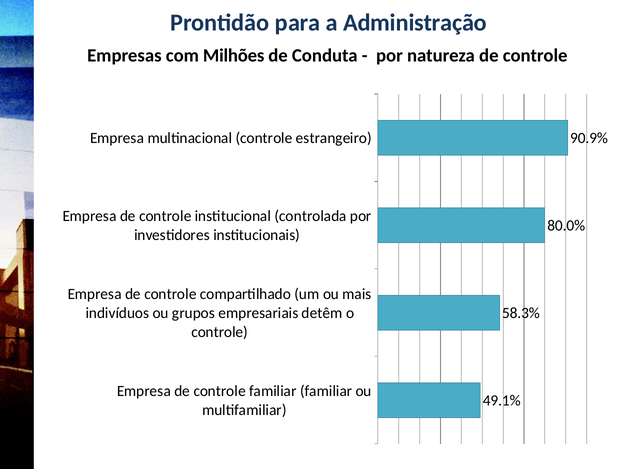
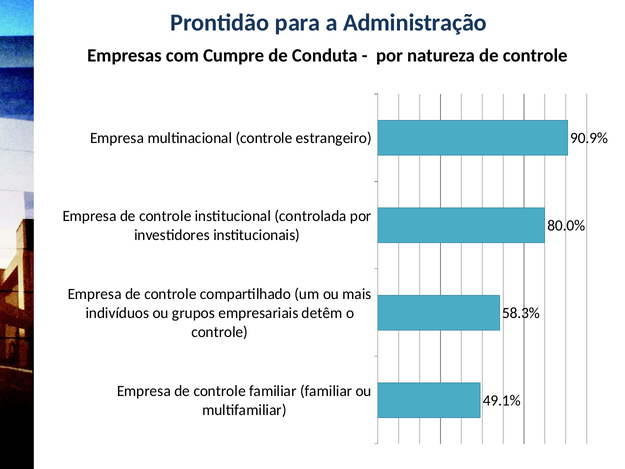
Milhões: Milhões -> Cumpre (234, 56)
